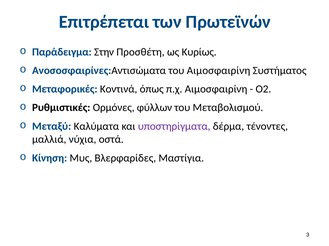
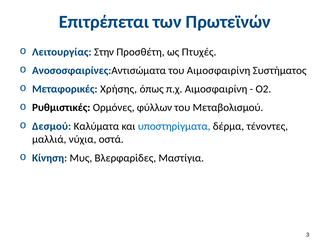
Παράδειγμα: Παράδειγμα -> Λειτουργίας (62, 52)
Κυρίως: Κυρίως -> Πτυχές (199, 52)
Κοντινά: Κοντινά -> Χρήσης (119, 89)
Μεταξύ: Μεταξύ -> Δεσμού (52, 127)
υποστηρίγματα colour: purple -> blue (174, 127)
